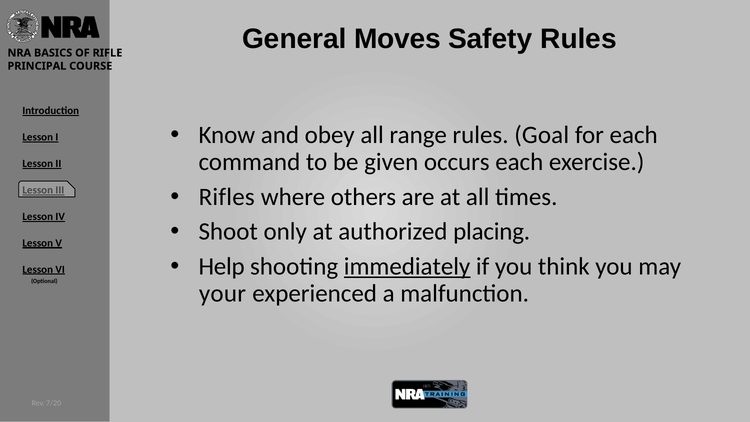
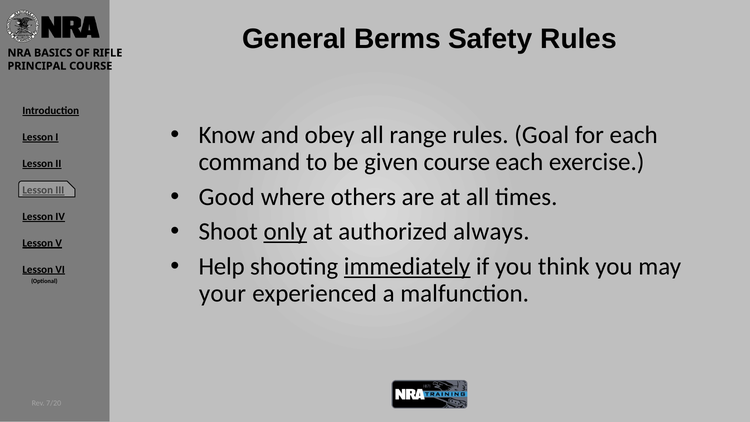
Moves: Moves -> Berms (398, 39)
given occurs: occurs -> course (457, 162)
Rifles: Rifles -> Good (227, 197)
only underline: none -> present (285, 232)
placing: placing -> always (491, 232)
